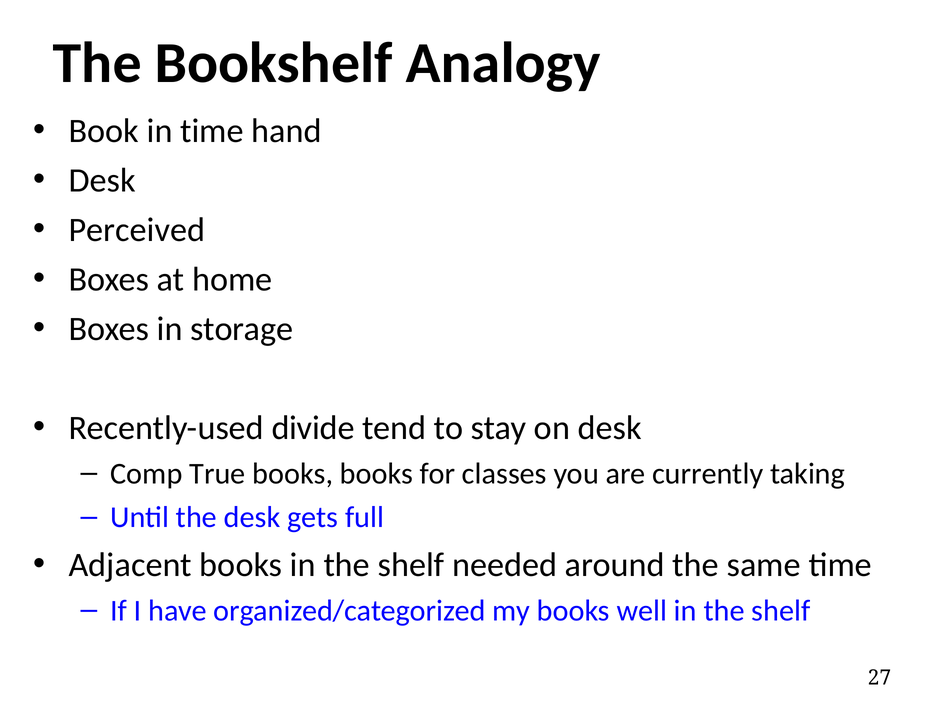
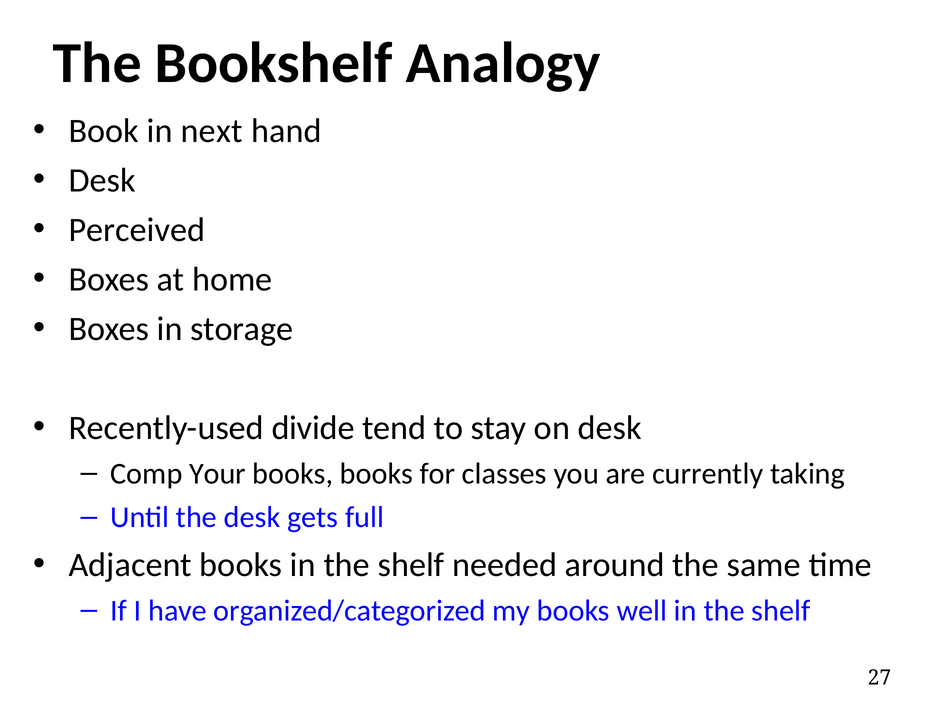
in time: time -> next (212, 131)
True: True -> Your (218, 474)
